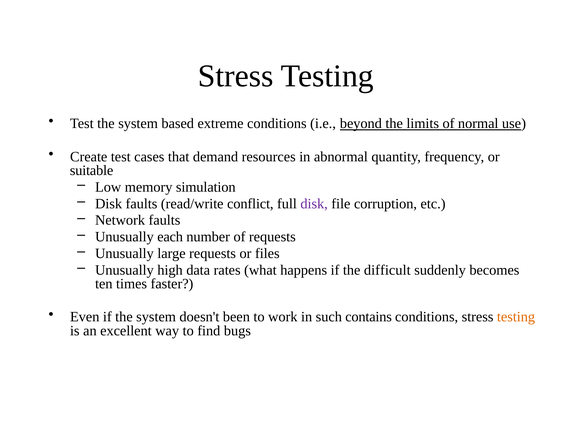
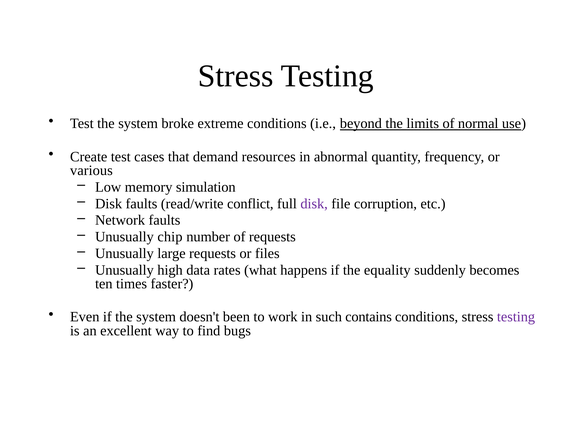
based: based -> broke (178, 124)
suitable: suitable -> various (91, 170)
each: each -> chip (170, 237)
difficult: difficult -> equality (387, 270)
testing colour: orange -> purple (516, 317)
